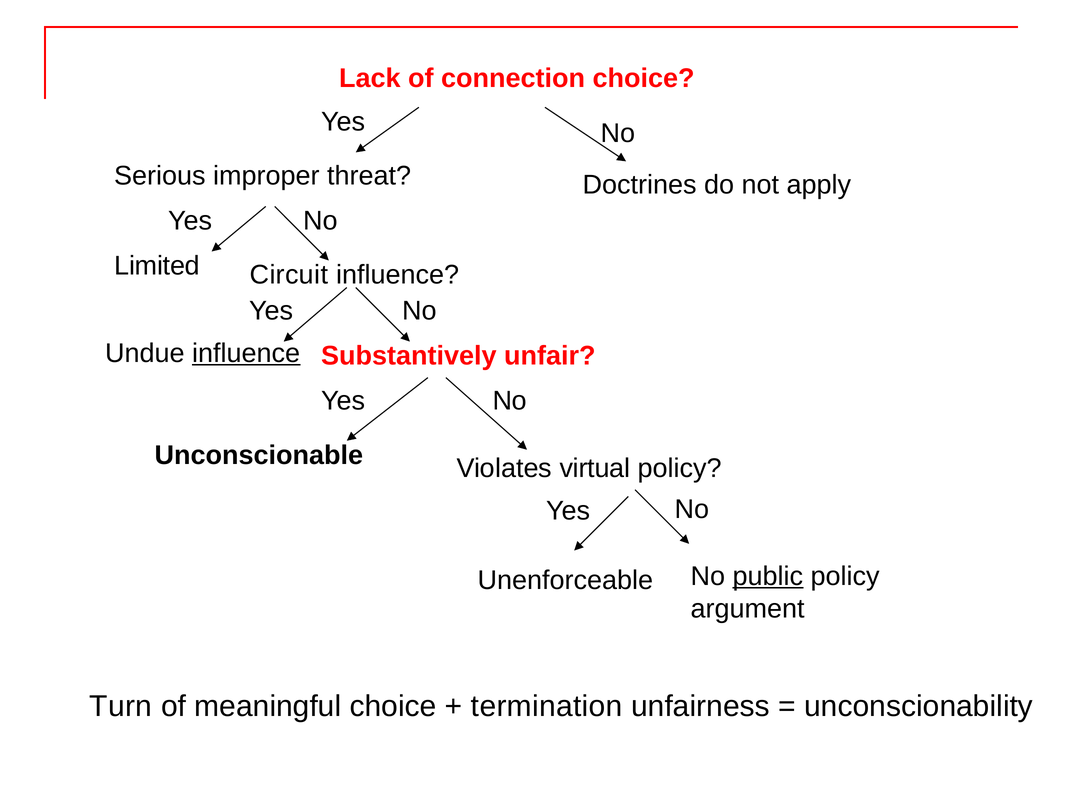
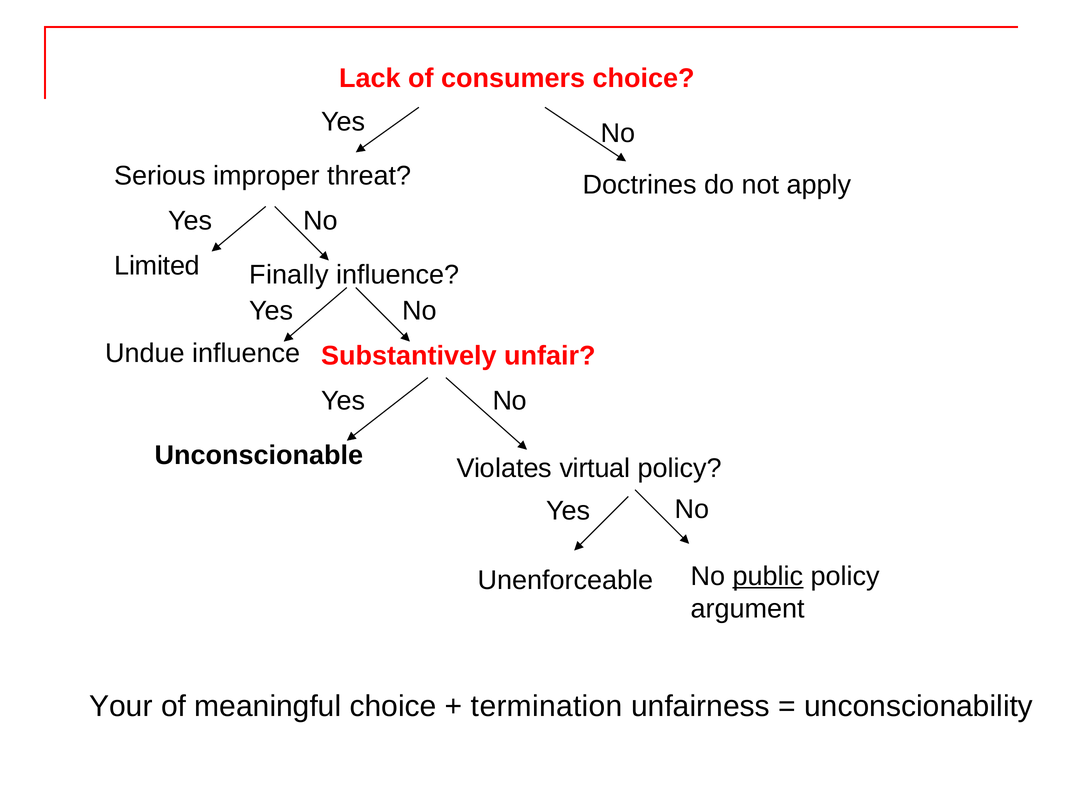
connection: connection -> consumers (513, 78)
Circuit: Circuit -> Finally (289, 275)
influence underline: present -> none (246, 353)
Turn: Turn -> Your (121, 706)
